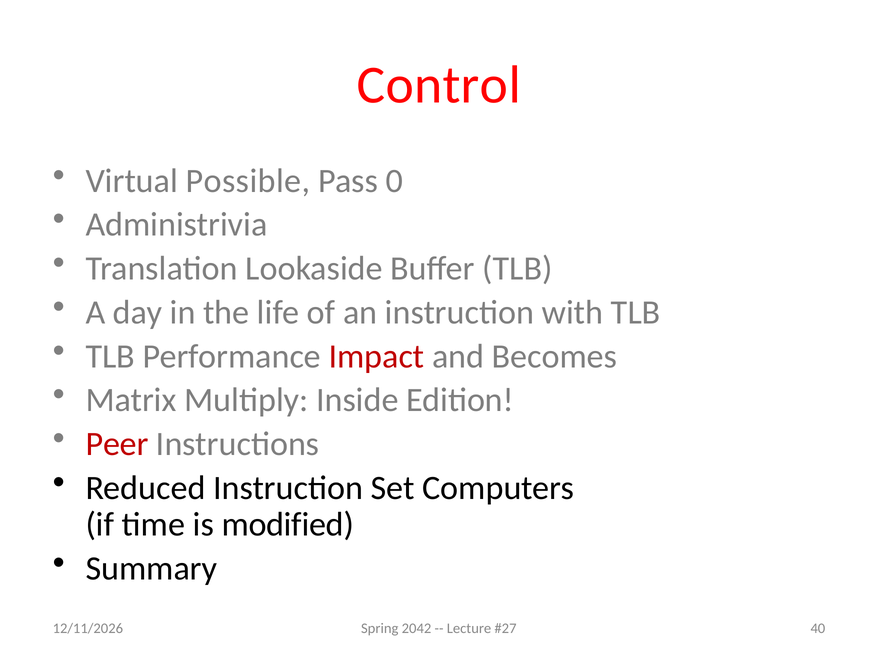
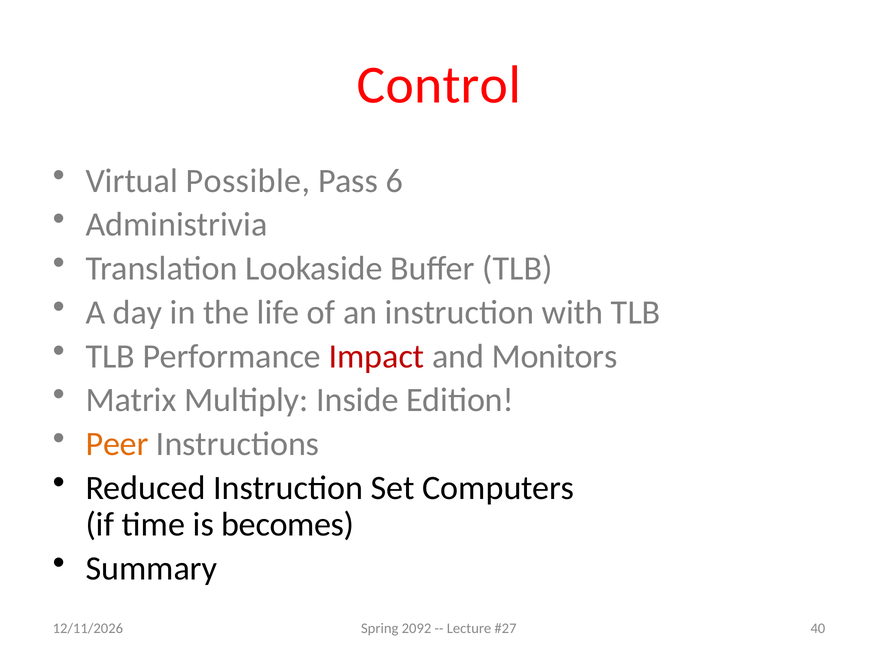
0: 0 -> 6 (395, 181)
Becomes: Becomes -> Monitors (555, 357)
Peer colour: red -> orange (117, 444)
modified: modified -> becomes (288, 525)
2042: 2042 -> 2092 (417, 629)
